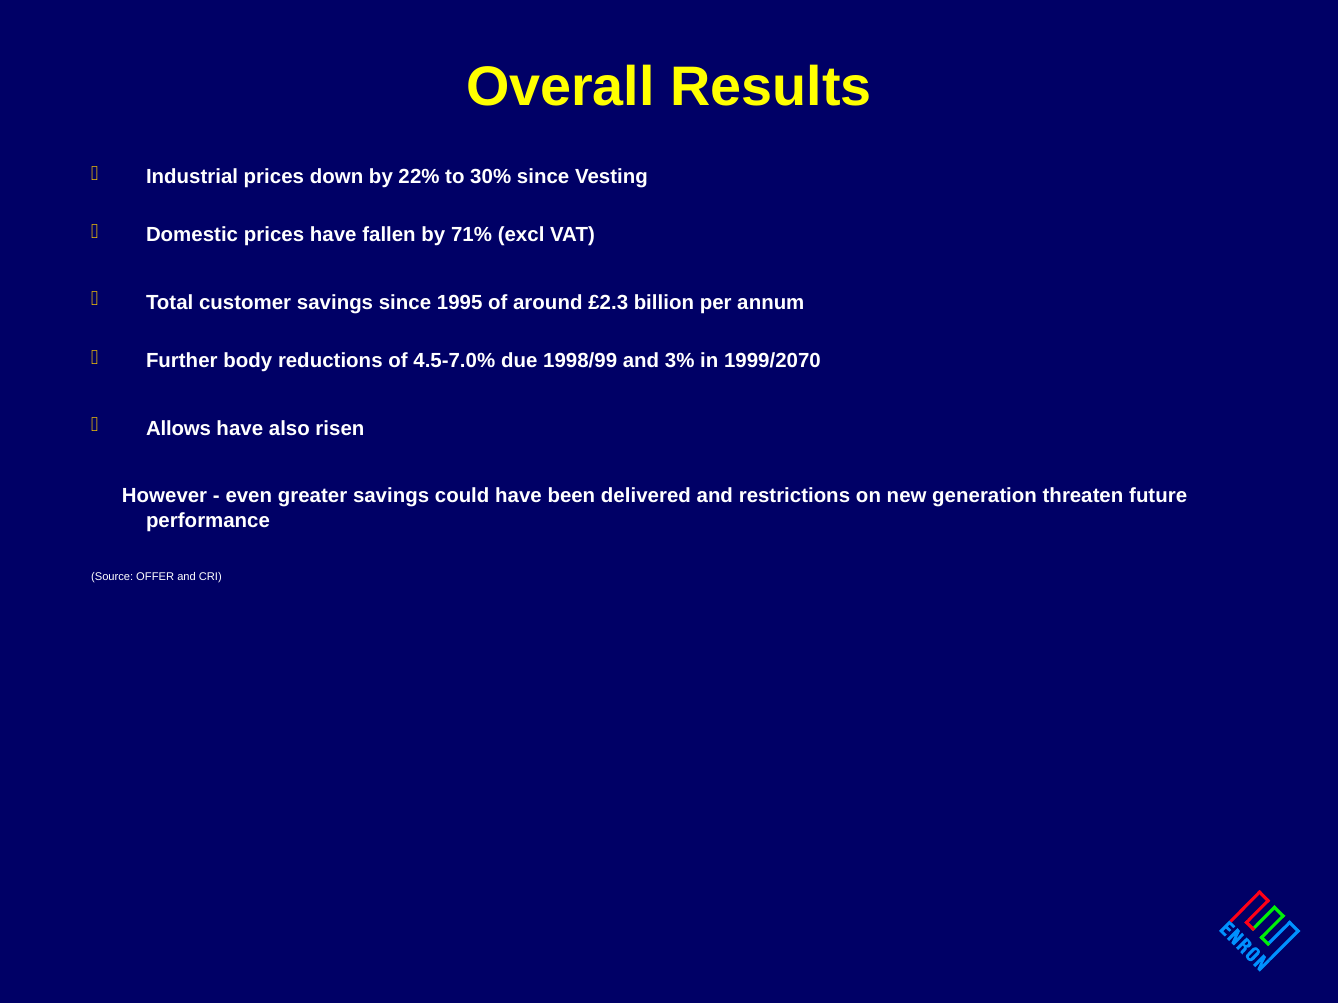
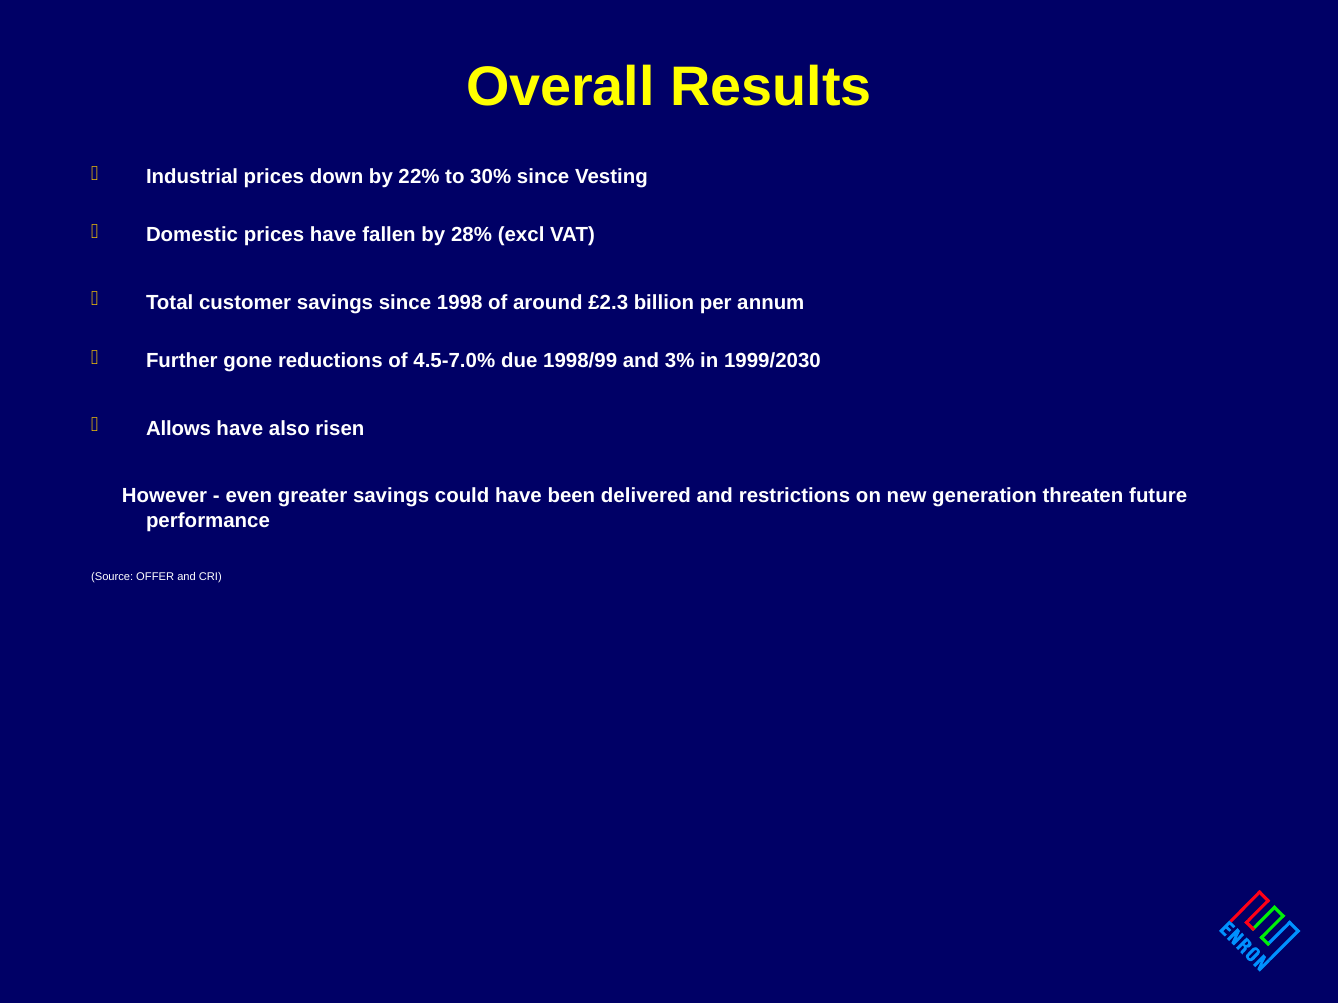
71%: 71% -> 28% (471, 235)
1995: 1995 -> 1998 (460, 303)
body: body -> gone (248, 361)
1999/2070: 1999/2070 -> 1999/2030 (772, 361)
